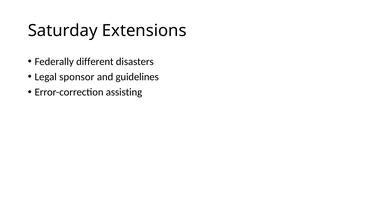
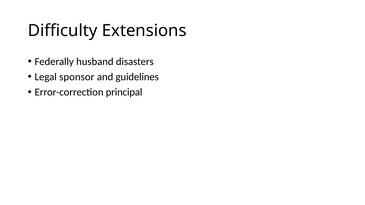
Saturday: Saturday -> Difficulty (63, 31)
different: different -> husband (95, 62)
assisting: assisting -> principal (124, 92)
